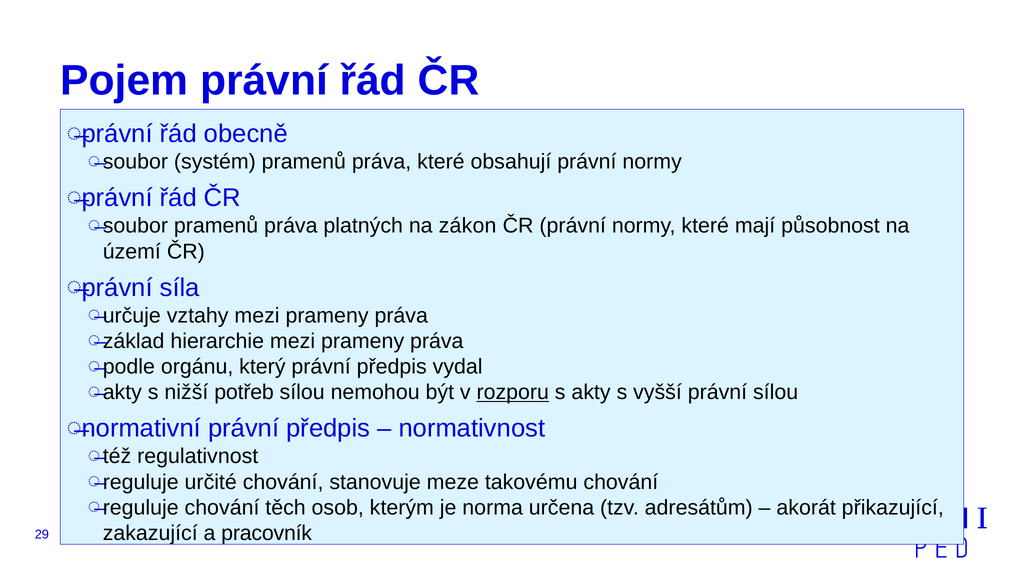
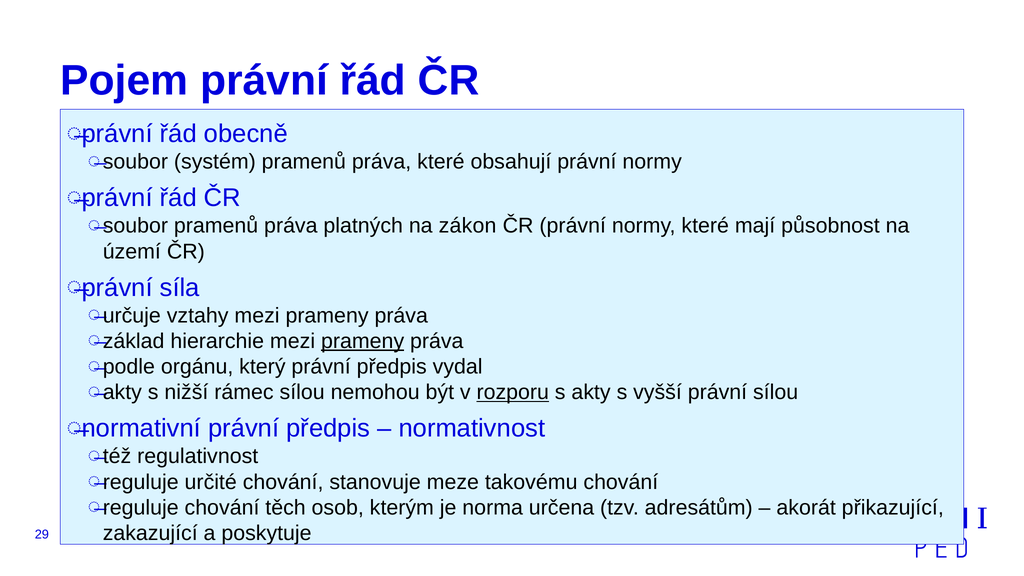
prameny underline: none -> present (363, 341)
potřeb: potřeb -> rámec (244, 392)
pracovník: pracovník -> poskytuje (267, 533)
